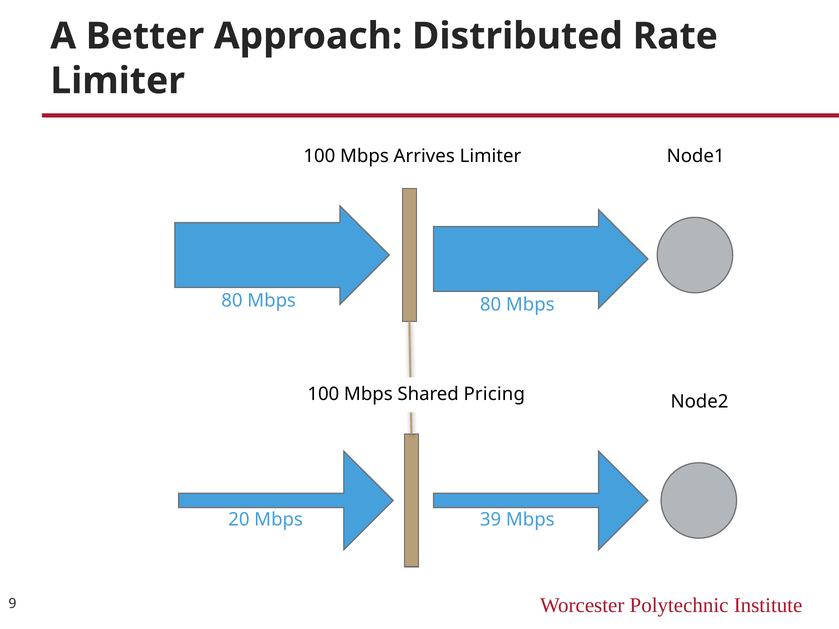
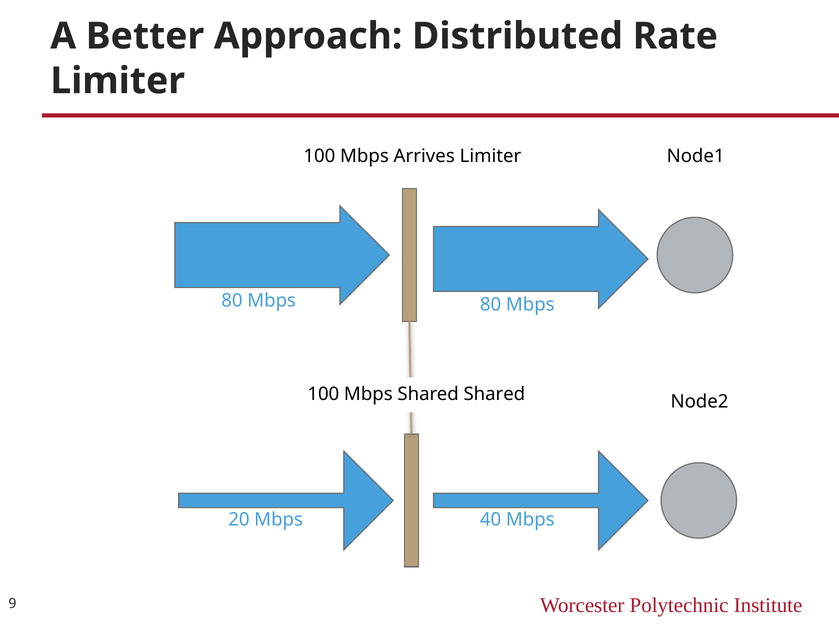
Shared Pricing: Pricing -> Shared (494, 394)
39: 39 -> 40 (491, 520)
